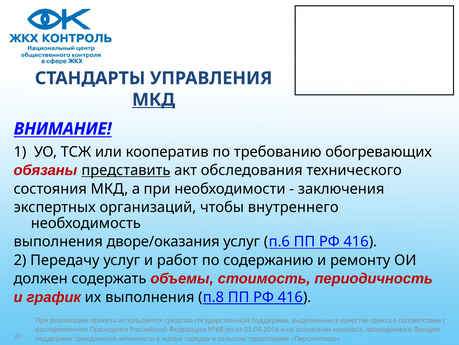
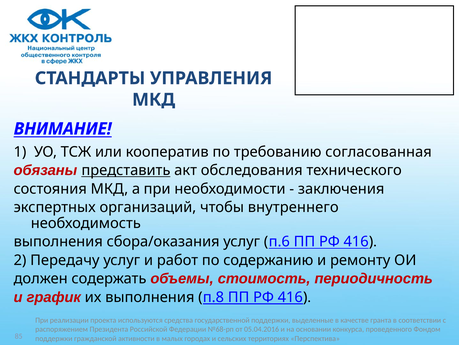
МКД underline: present -> none (154, 100)
обогревающих: обогревающих -> согласованная (379, 152)
дворе/оказания: дворе/оказания -> сбора/оказания (163, 241)
